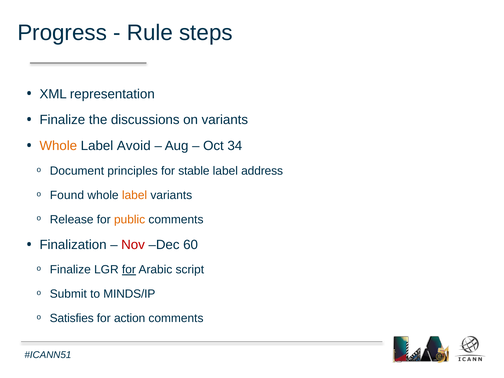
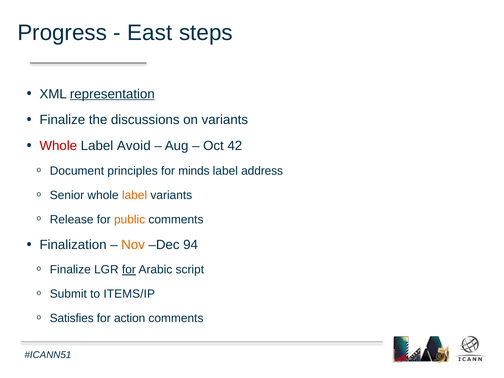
Rule: Rule -> East (150, 33)
representation underline: none -> present (112, 94)
Whole colour: orange -> red (58, 146)
34: 34 -> 42 (235, 146)
stable: stable -> minds (194, 171)
Found: Found -> Senior (67, 195)
Nov colour: red -> orange (133, 245)
60: 60 -> 94 (191, 245)
MINDS/IP: MINDS/IP -> ITEMS/IP (129, 294)
